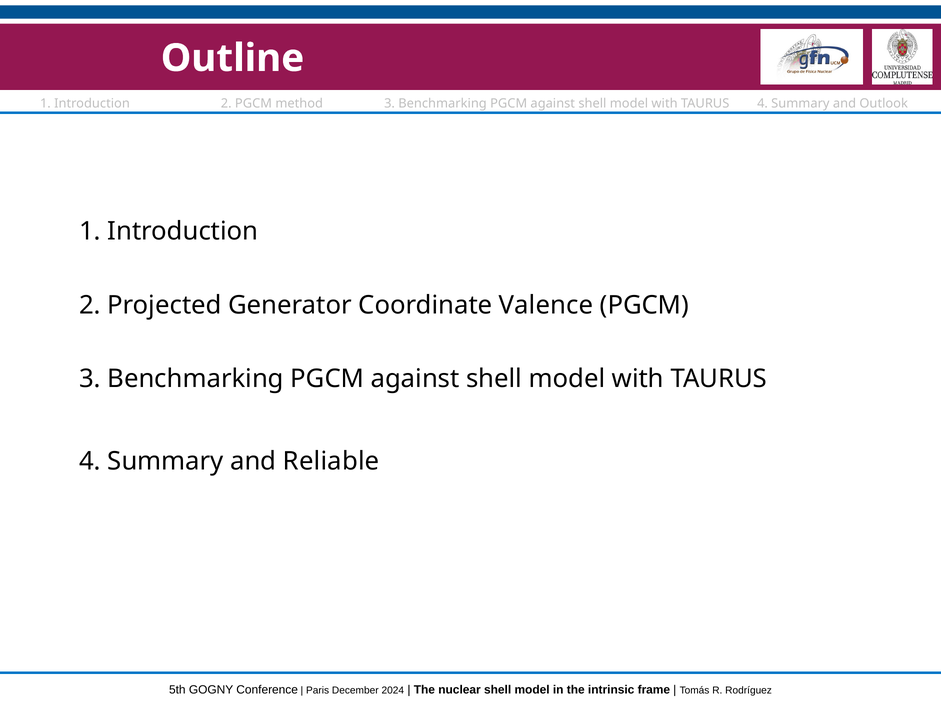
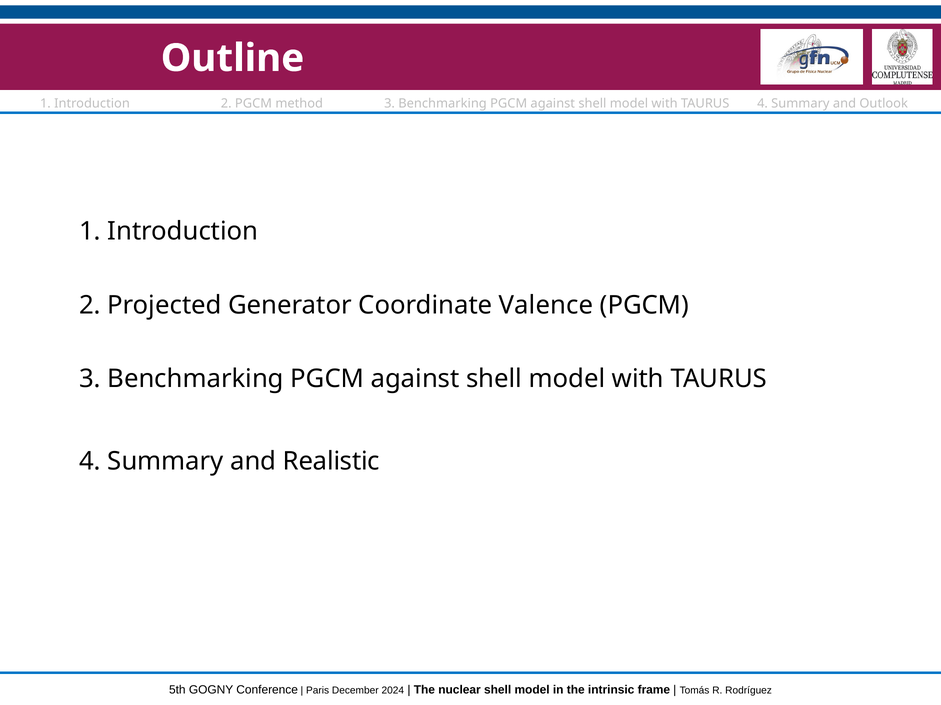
Reliable: Reliable -> Realistic (331, 462)
